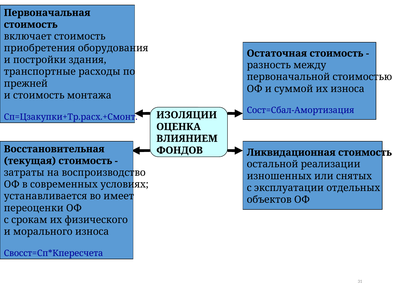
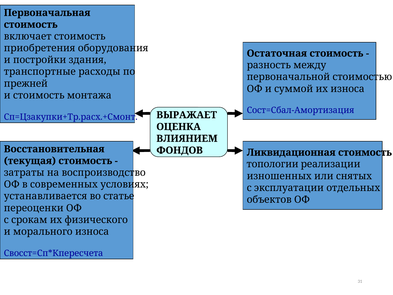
ИЗОЛЯЦИИ: ИЗОЛЯЦИИ -> ВЫРАЖАЕТ (187, 115)
остальной: остальной -> топологии (273, 164)
имеет: имеет -> статье (119, 196)
